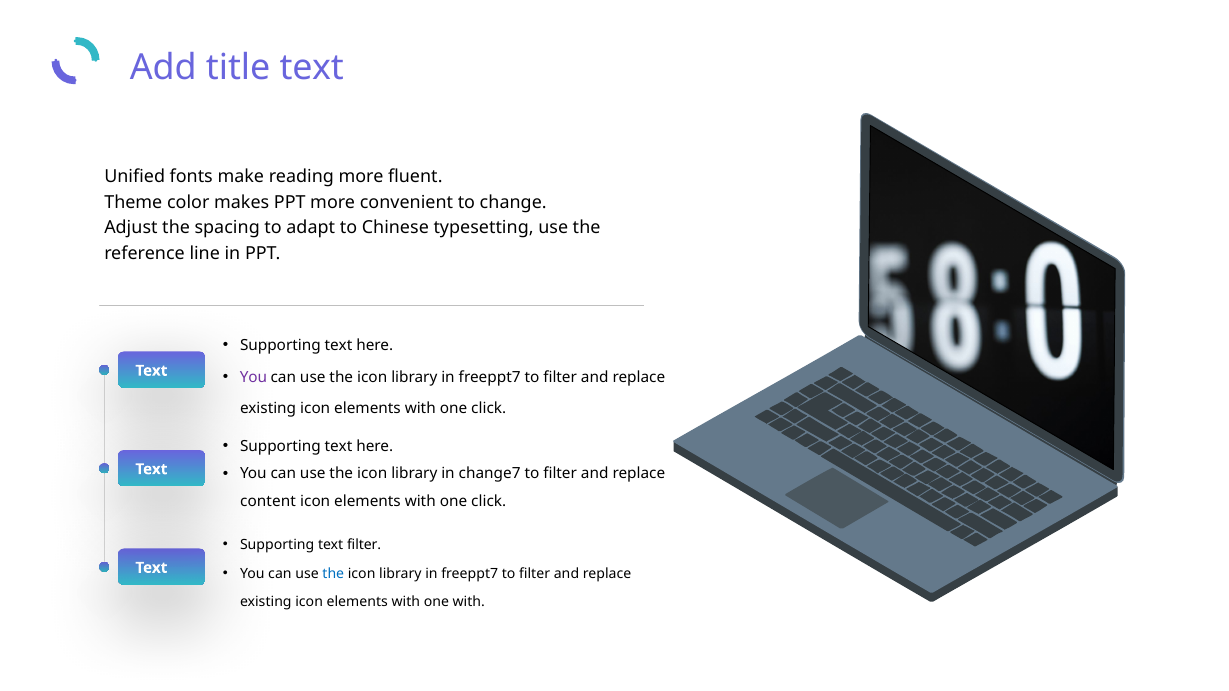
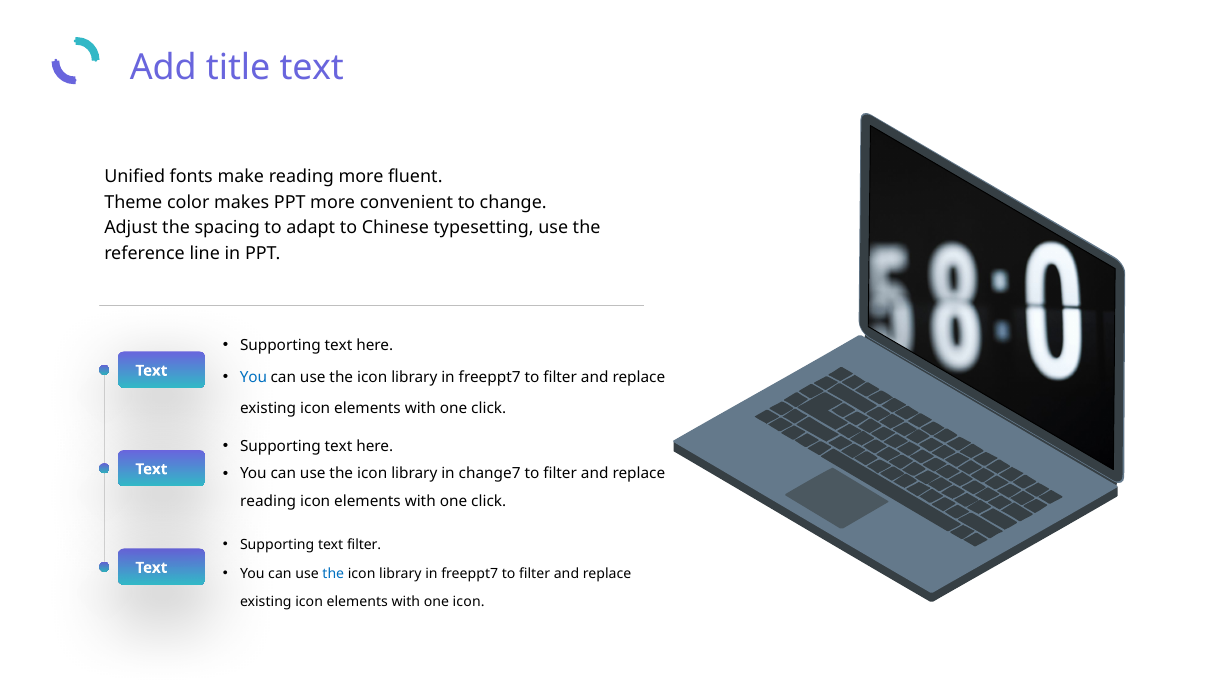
You colour: purple -> blue (253, 377)
content: content -> reading (268, 502)
one with: with -> icon (469, 603)
